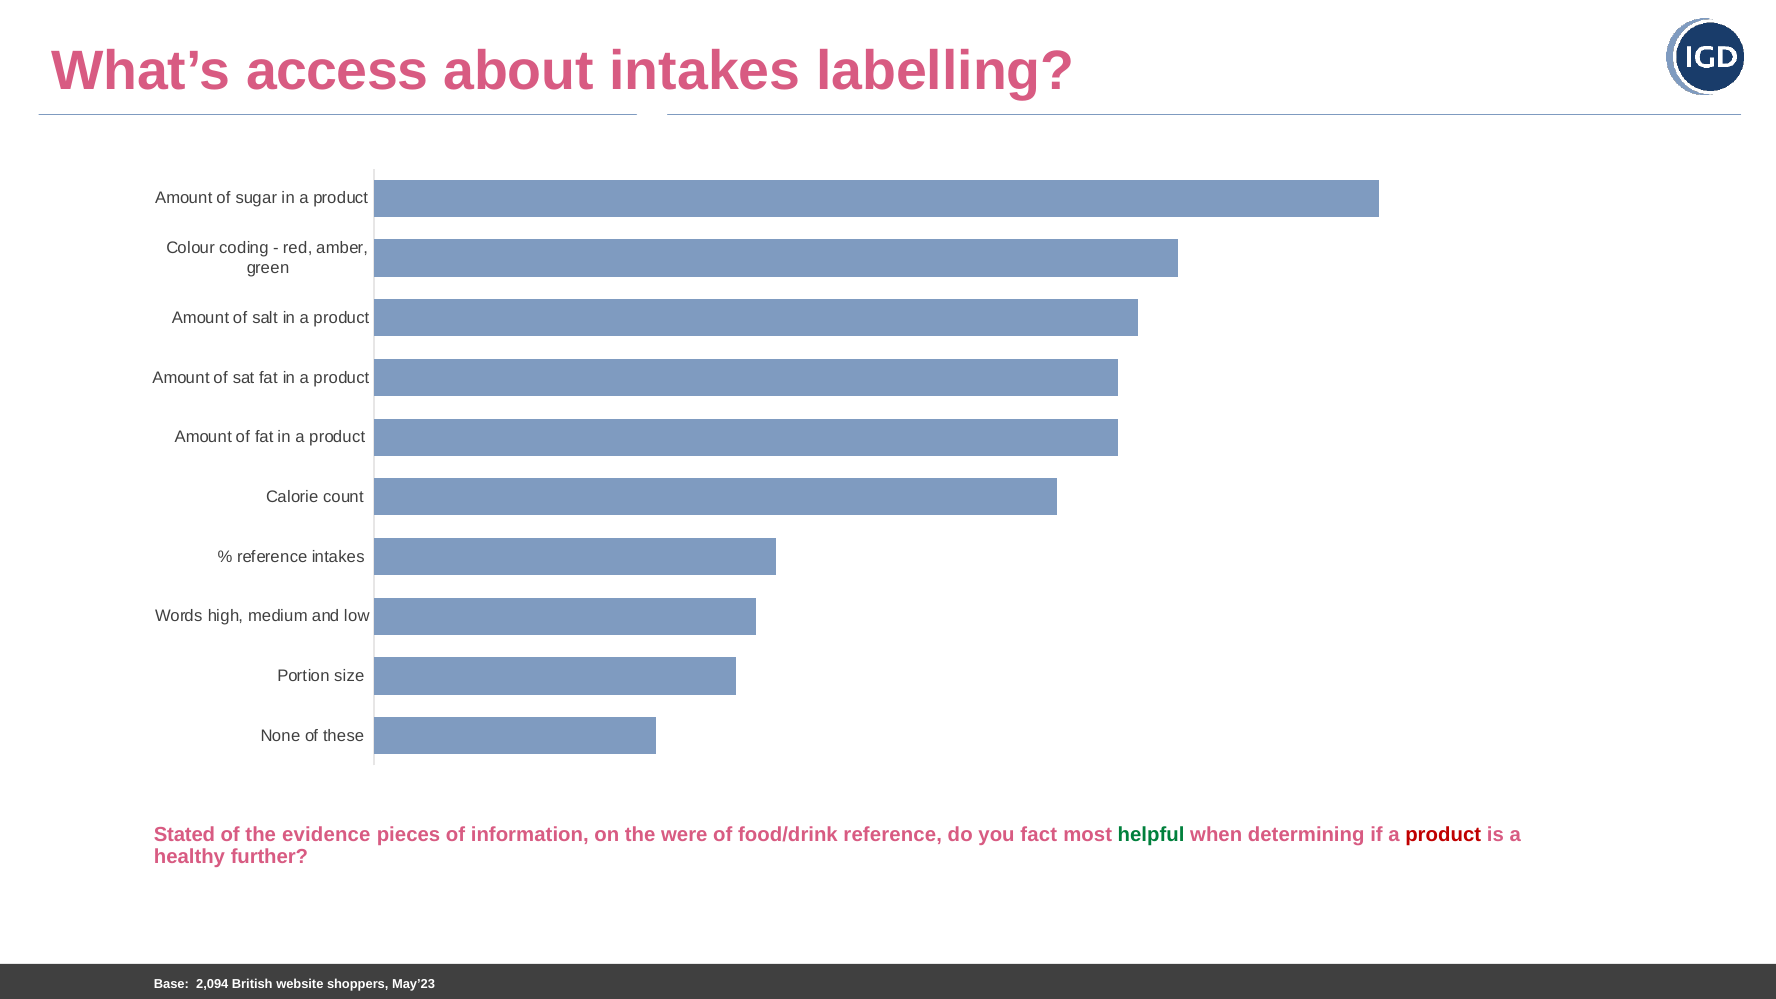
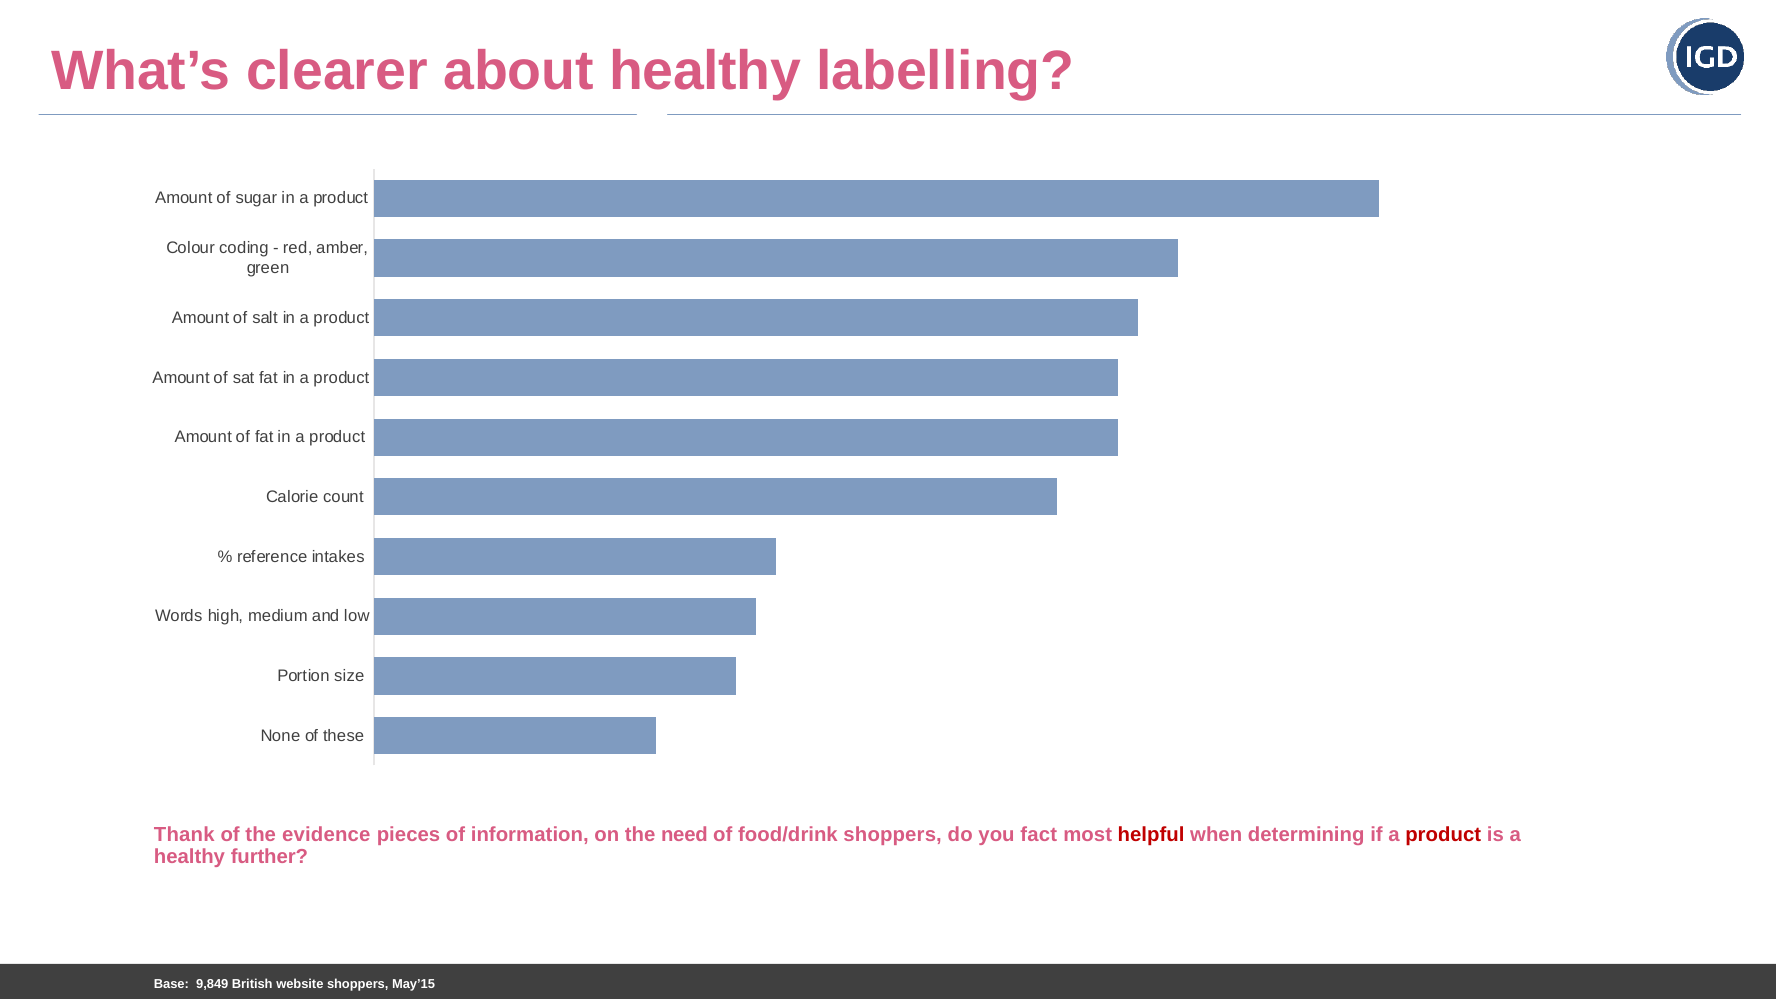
access: access -> clearer (337, 71)
about intakes: intakes -> healthy (705, 71)
Stated: Stated -> Thank (184, 835)
were: were -> need (684, 835)
food/drink reference: reference -> shoppers (893, 835)
helpful colour: green -> red (1151, 835)
2,094: 2,094 -> 9,849 (212, 984)
May’23: May’23 -> May’15 (414, 984)
